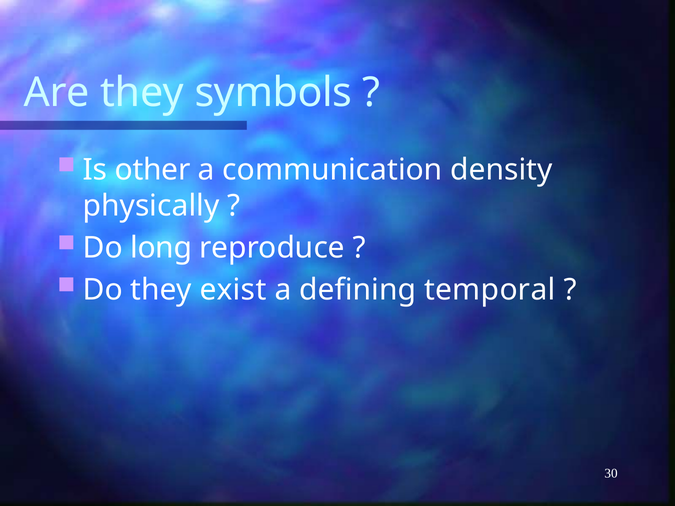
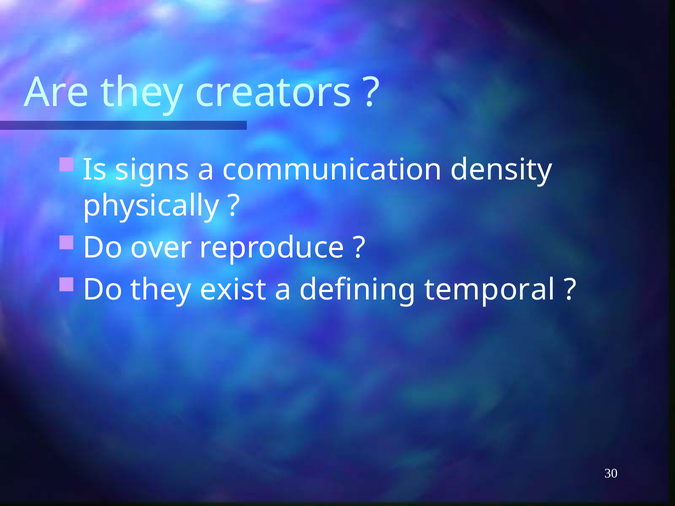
symbols: symbols -> creators (273, 93)
other: other -> signs (152, 170)
long: long -> over (161, 248)
